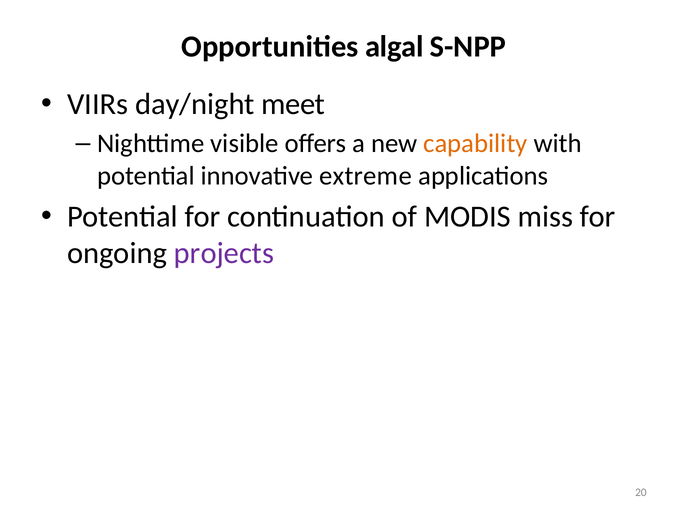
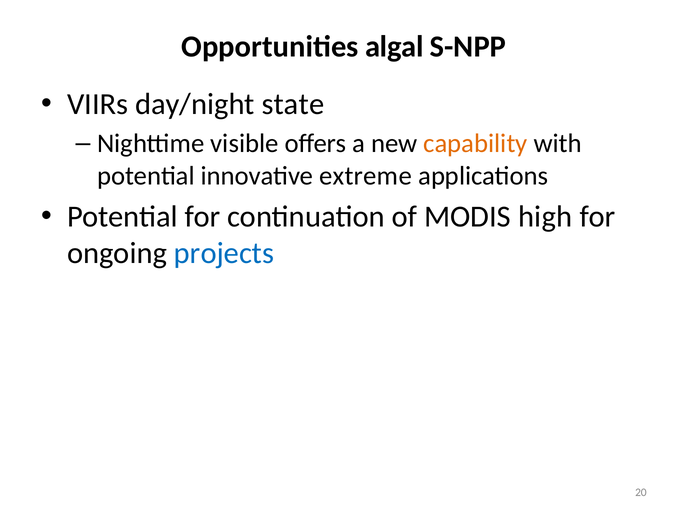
meet: meet -> state (293, 104)
miss: miss -> high (545, 217)
projects colour: purple -> blue (224, 253)
